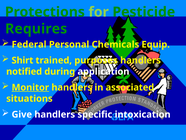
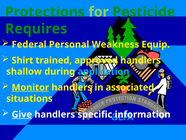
Chemicals: Chemicals -> Weakness (115, 44)
purposes: purposes -> approved (96, 60)
notified: notified -> shallow (24, 71)
application colour: white -> light blue (103, 71)
Give underline: none -> present (22, 114)
intoxication: intoxication -> information (143, 114)
